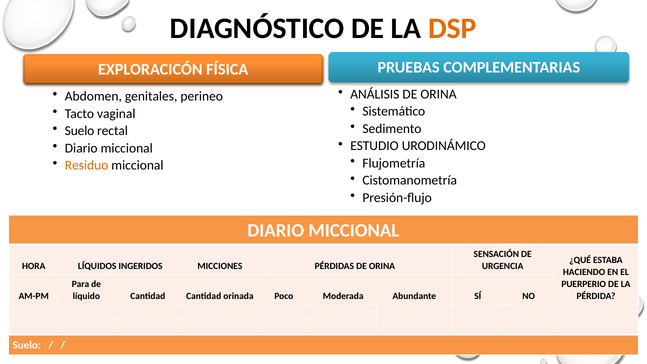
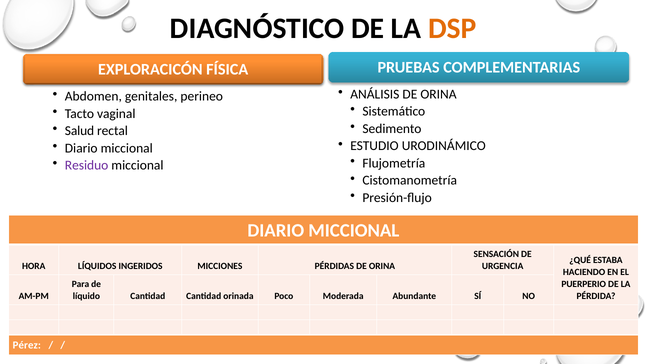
Suelo: Suelo -> Salud (80, 131)
Residuo colour: orange -> purple (87, 165)
Suelo: Suelo -> Pérez (27, 345)
